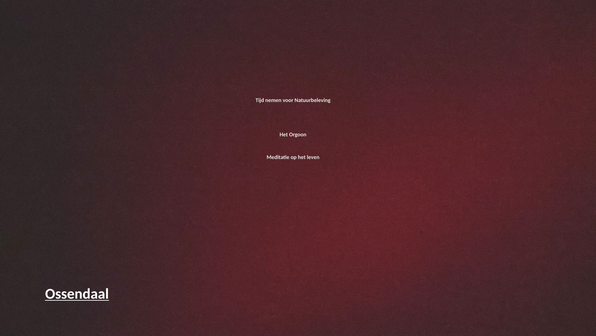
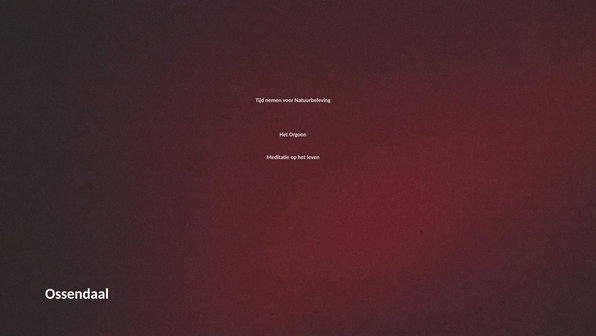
Ossendaal underline: present -> none (77, 293)
